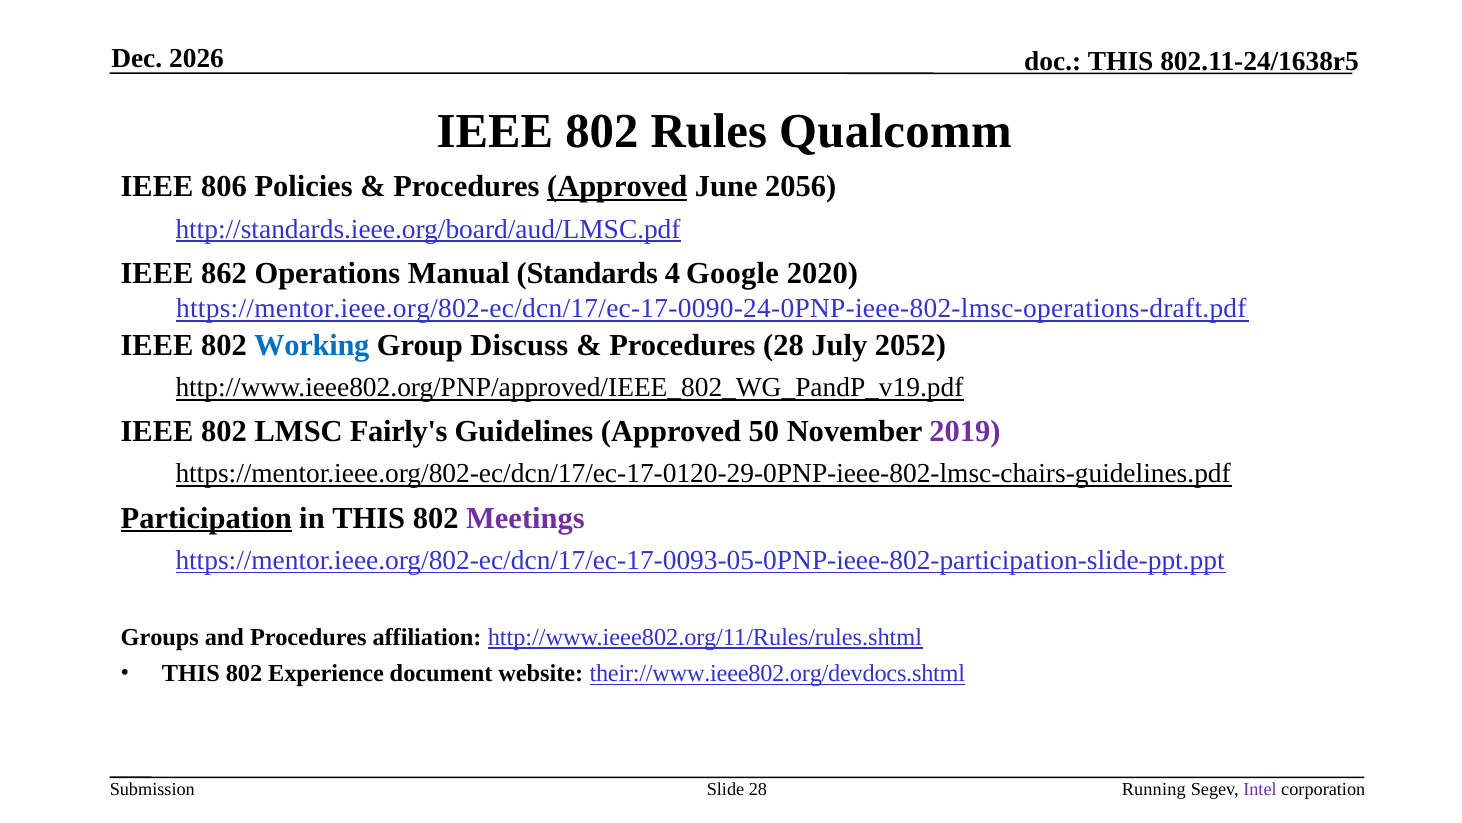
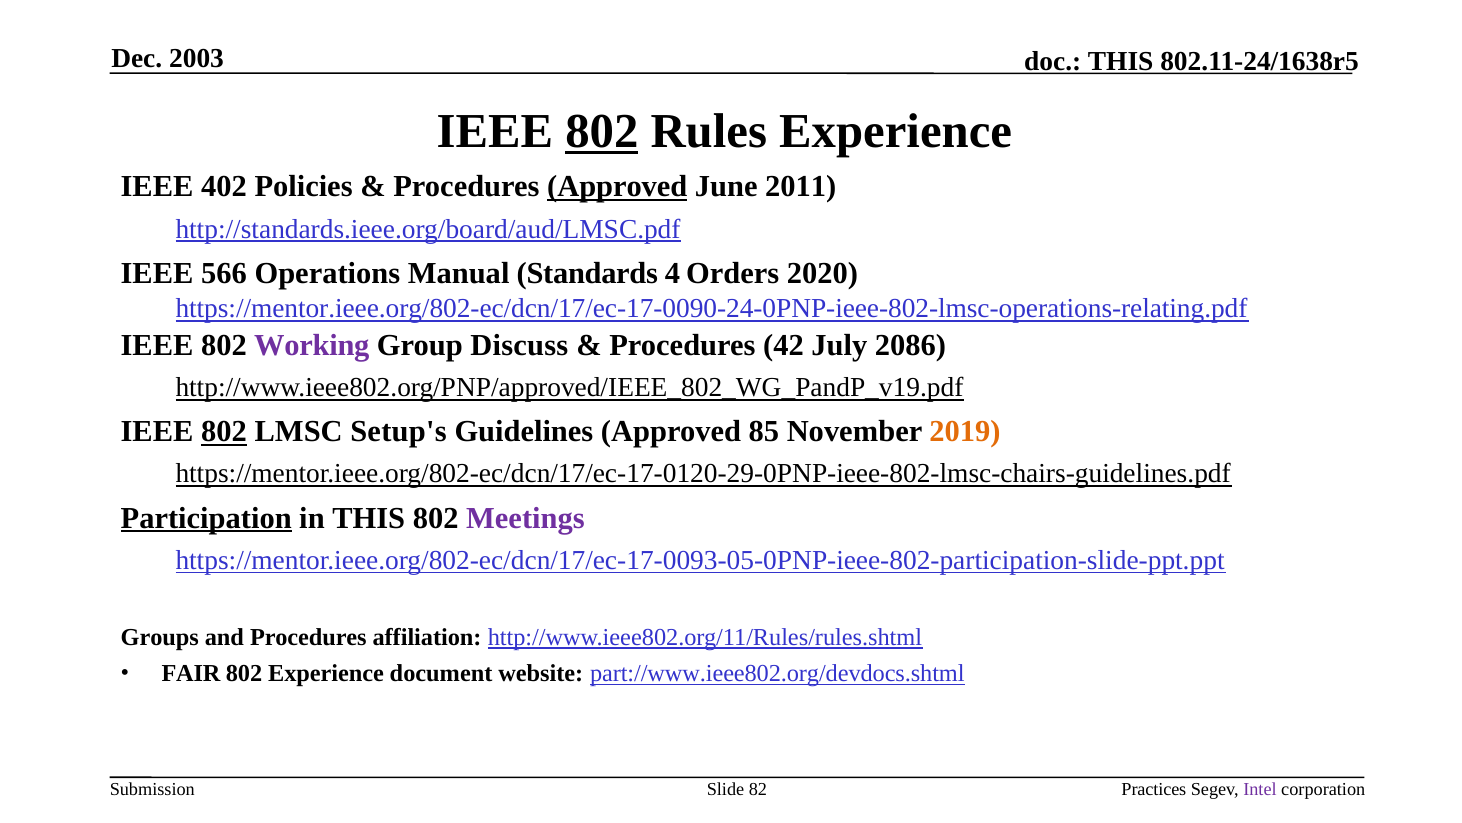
2026: 2026 -> 2003 (197, 58)
802 underline: none -> present (602, 131)
Rules Qualcomm: Qualcomm -> Experience (896, 131)
806: 806 -> 402 (224, 187)
2056: 2056 -> 2011 (801, 187)
862: 862 -> 566 (224, 273)
Google: Google -> Orders (733, 273)
https://mentor.ieee.org/802-ec/dcn/17/ec-17-0090-24-0PNP-ieee-802-lmsc-operations-draft.pdf: https://mentor.ieee.org/802-ec/dcn/17/ec-17-0090-24-0PNP-ieee-802-lmsc-operations-draft.pdf -> https://mentor.ieee.org/802-ec/dcn/17/ec-17-0090-24-0PNP-ieee-802-lmsc-operations-relating.pdf (712, 309)
Working colour: blue -> purple (312, 345)
Procedures 28: 28 -> 42 (784, 345)
2052: 2052 -> 2086 (911, 345)
802 underline: none -> present (224, 431)
Fairly's: Fairly's -> Setup's (398, 431)
50: 50 -> 85 (764, 431)
2019 colour: purple -> orange (965, 431)
THIS: THIS -> FAIR (191, 673)
their://www.ieee802.org/devdocs.shtml: their://www.ieee802.org/devdocs.shtml -> part://www.ieee802.org/devdocs.shtml (777, 673)
Slide 28: 28 -> 82 (758, 789)
Running: Running -> Practices (1154, 789)
